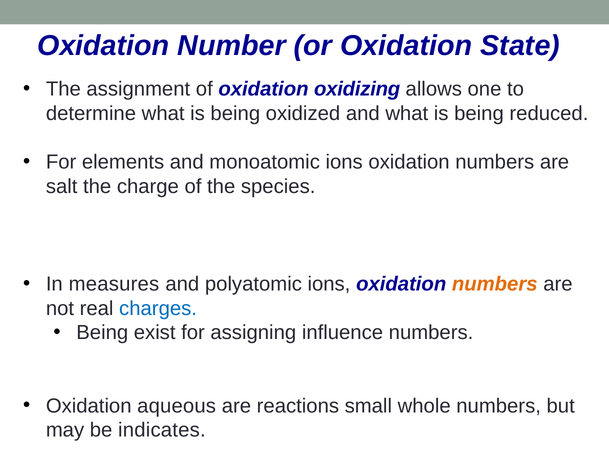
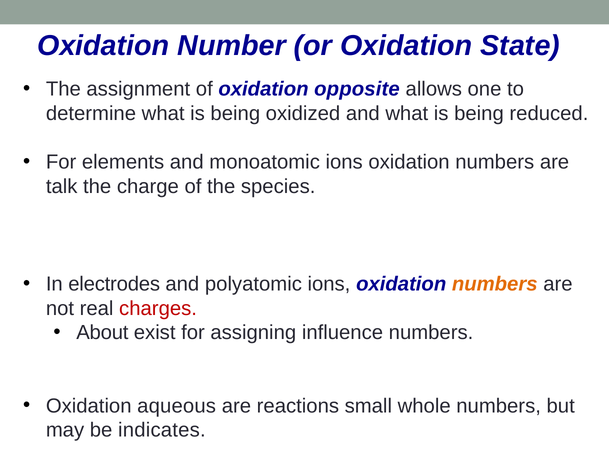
oxidizing: oxidizing -> opposite (357, 89)
salt: salt -> talk (62, 186)
measures: measures -> electrodes (114, 284)
charges colour: blue -> red (158, 308)
Being: Being -> About (102, 333)
